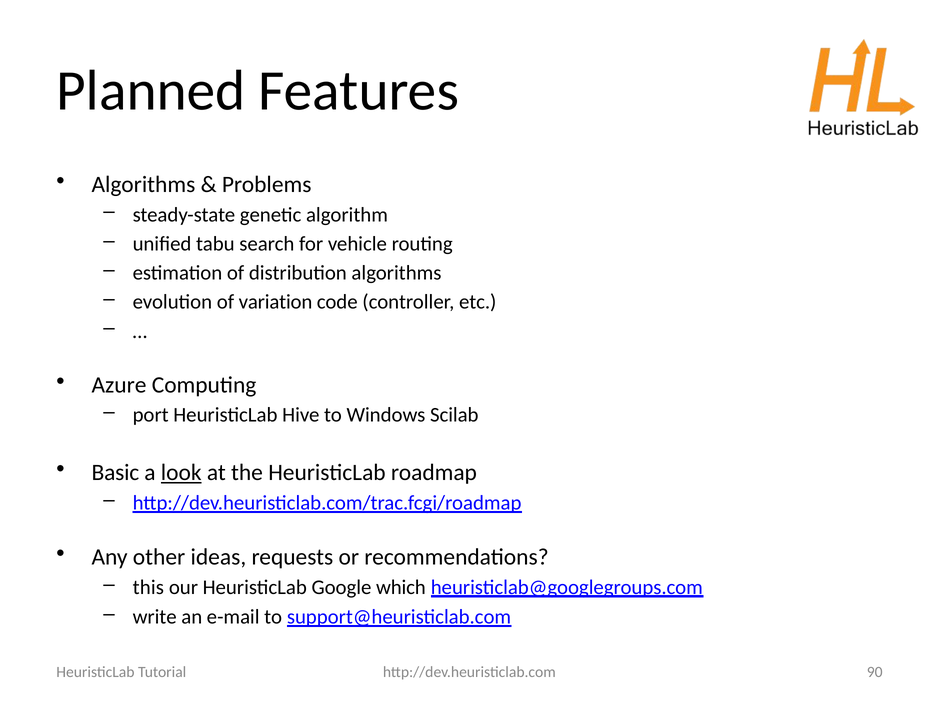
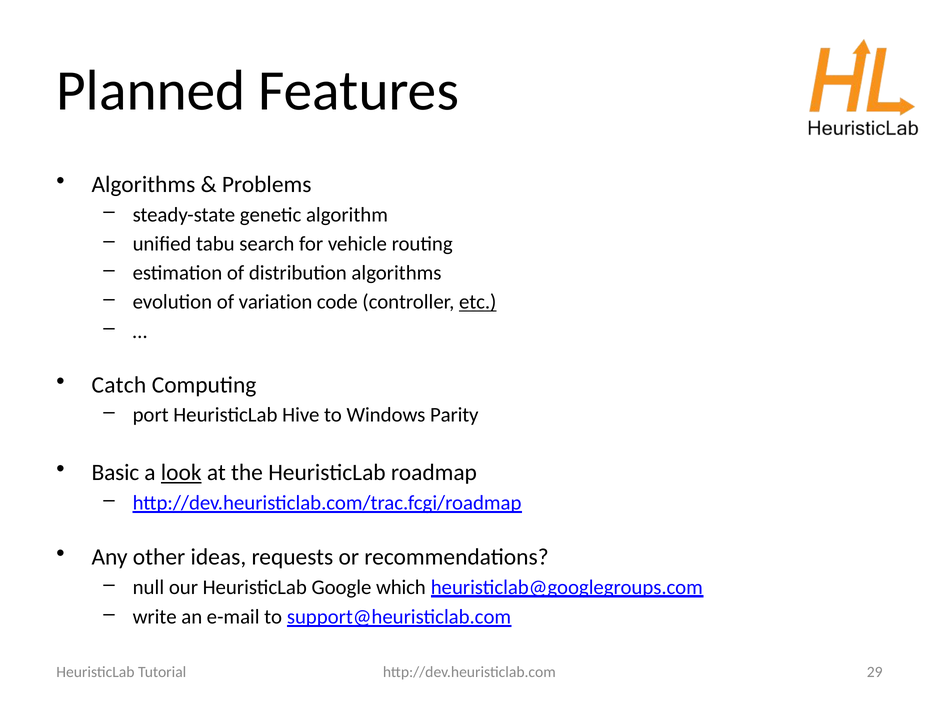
etc underline: none -> present (478, 302)
Azure: Azure -> Catch (119, 385)
Scilab: Scilab -> Parity (454, 415)
this: this -> null (148, 587)
90: 90 -> 29 (875, 672)
